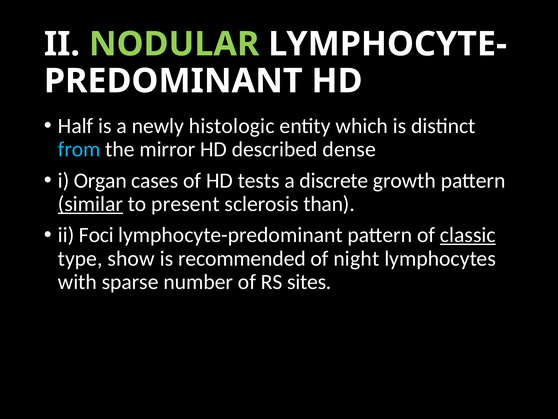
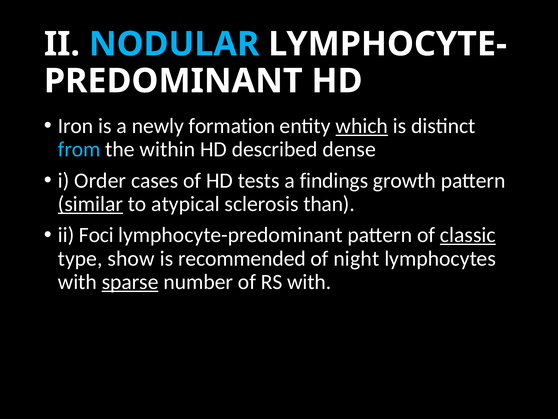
NODULAR colour: light green -> light blue (174, 44)
Half: Half -> Iron (76, 126)
histologic: histologic -> formation (232, 126)
which underline: none -> present (362, 126)
mirror: mirror -> within (167, 149)
Organ: Organ -> Order (100, 180)
discrete: discrete -> findings (334, 180)
present: present -> atypical (186, 204)
sparse underline: none -> present (130, 282)
RS sites: sites -> with (309, 282)
